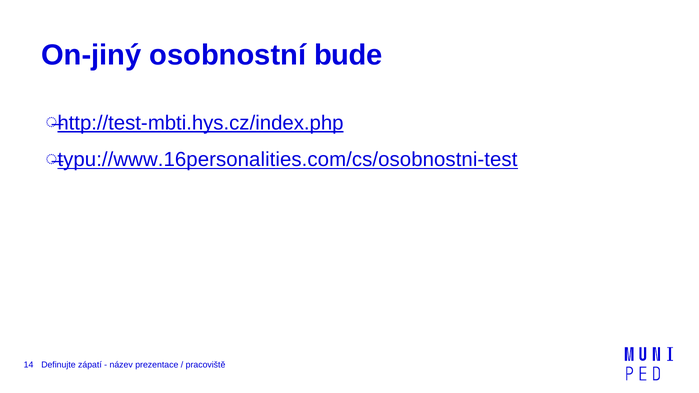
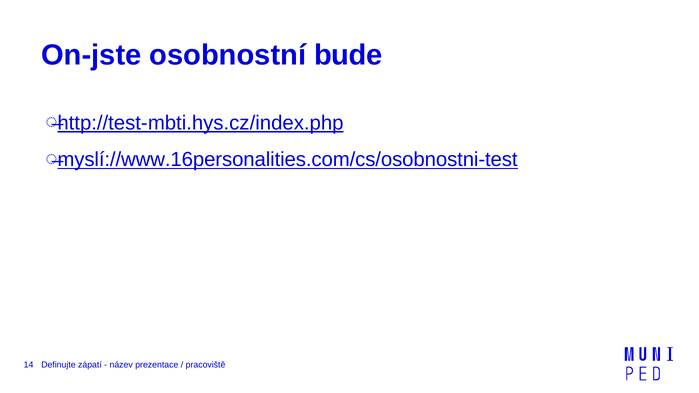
On-jiný: On-jiný -> On-jste (91, 55)
typu://www.16personalities.com/cs/osobnostni-test: typu://www.16personalities.com/cs/osobnostni-test -> myslí://www.16personalities.com/cs/osobnostni-test (288, 160)
